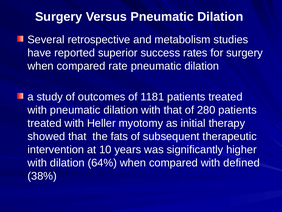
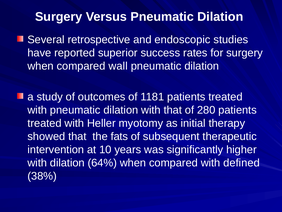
metabolism: metabolism -> endoscopic (183, 40)
rate: rate -> wall (118, 66)
